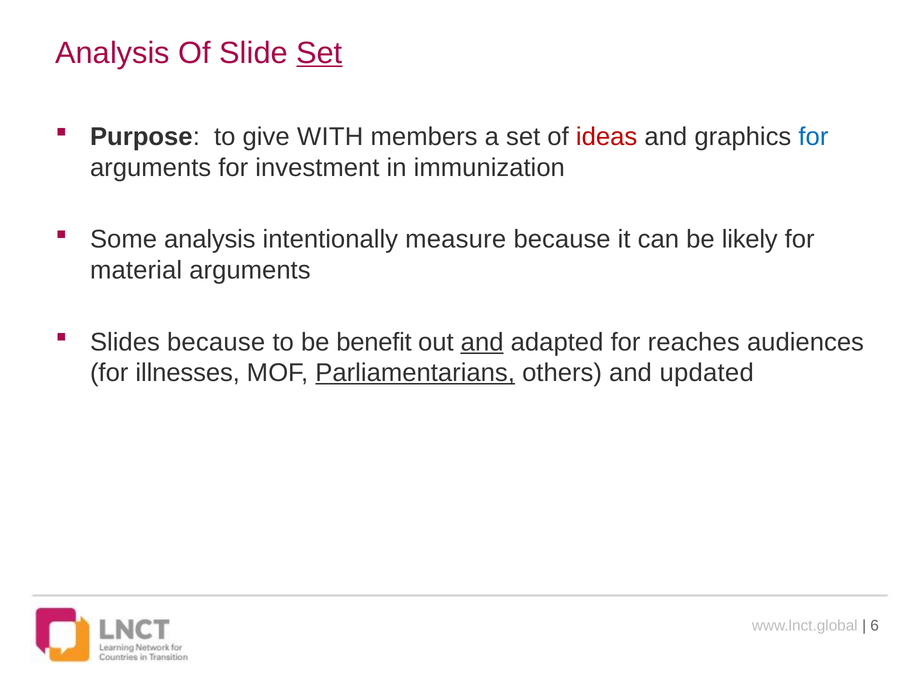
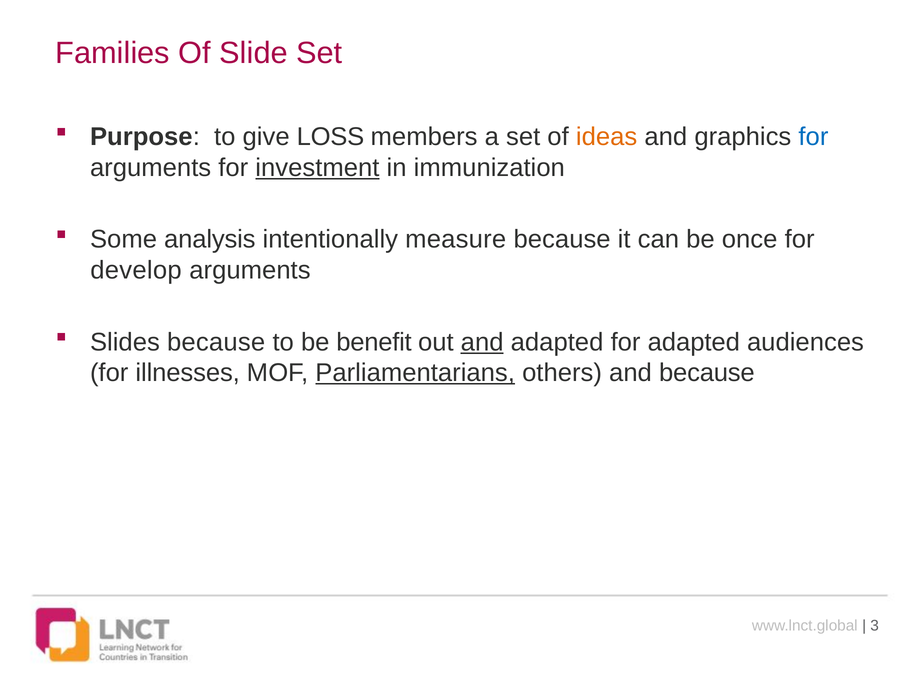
Analysis: Analysis -> Families (113, 53)
Set underline: present -> none (319, 53)
WITH: WITH -> LOSS (330, 137)
ideas colour: red -> orange (607, 137)
investment underline: none -> present (317, 168)
likely: likely -> once (750, 240)
material: material -> develop (136, 270)
for reaches: reaches -> adapted (694, 342)
and updated: updated -> because (707, 373)
6: 6 -> 3 (875, 626)
